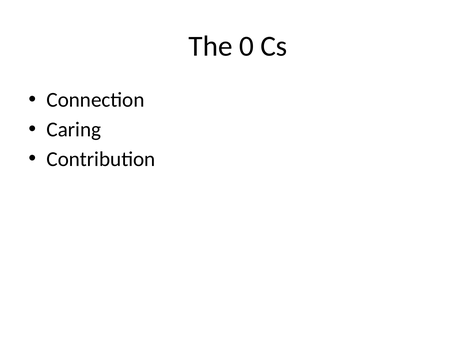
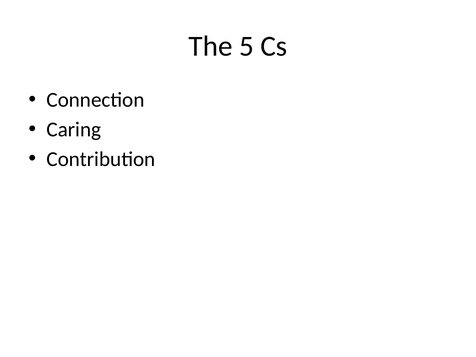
0: 0 -> 5 (246, 46)
